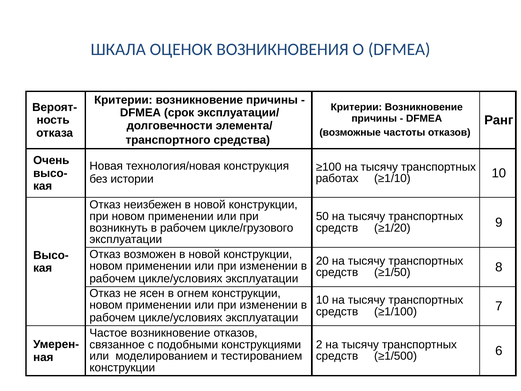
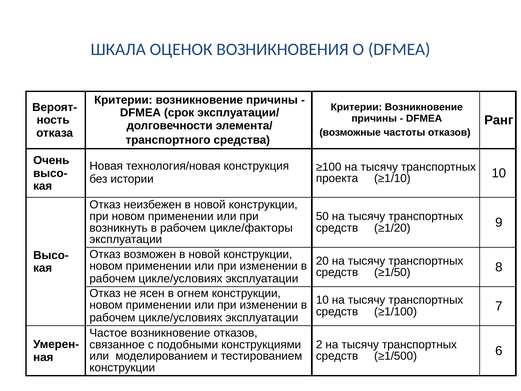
работах: работах -> проекта (337, 178)
цикле/грузового: цикле/грузового -> цикле/факторы (251, 228)
